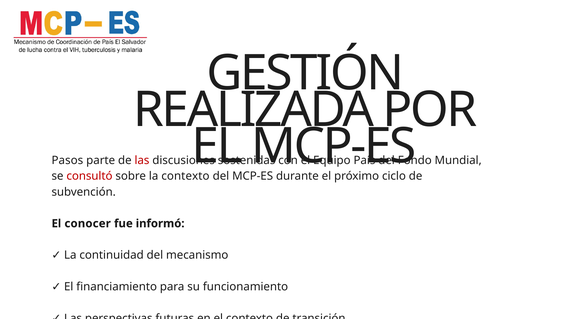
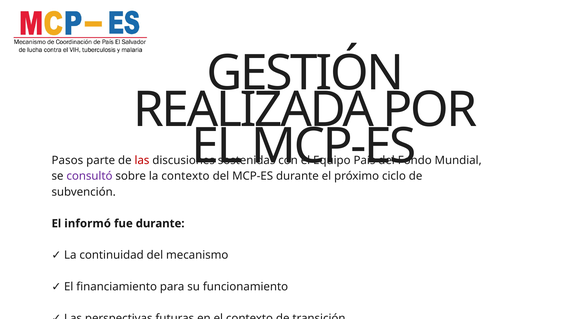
consultó colour: red -> purple (89, 176)
conocer: conocer -> informó (88, 224)
fue informó: informó -> durante (160, 224)
